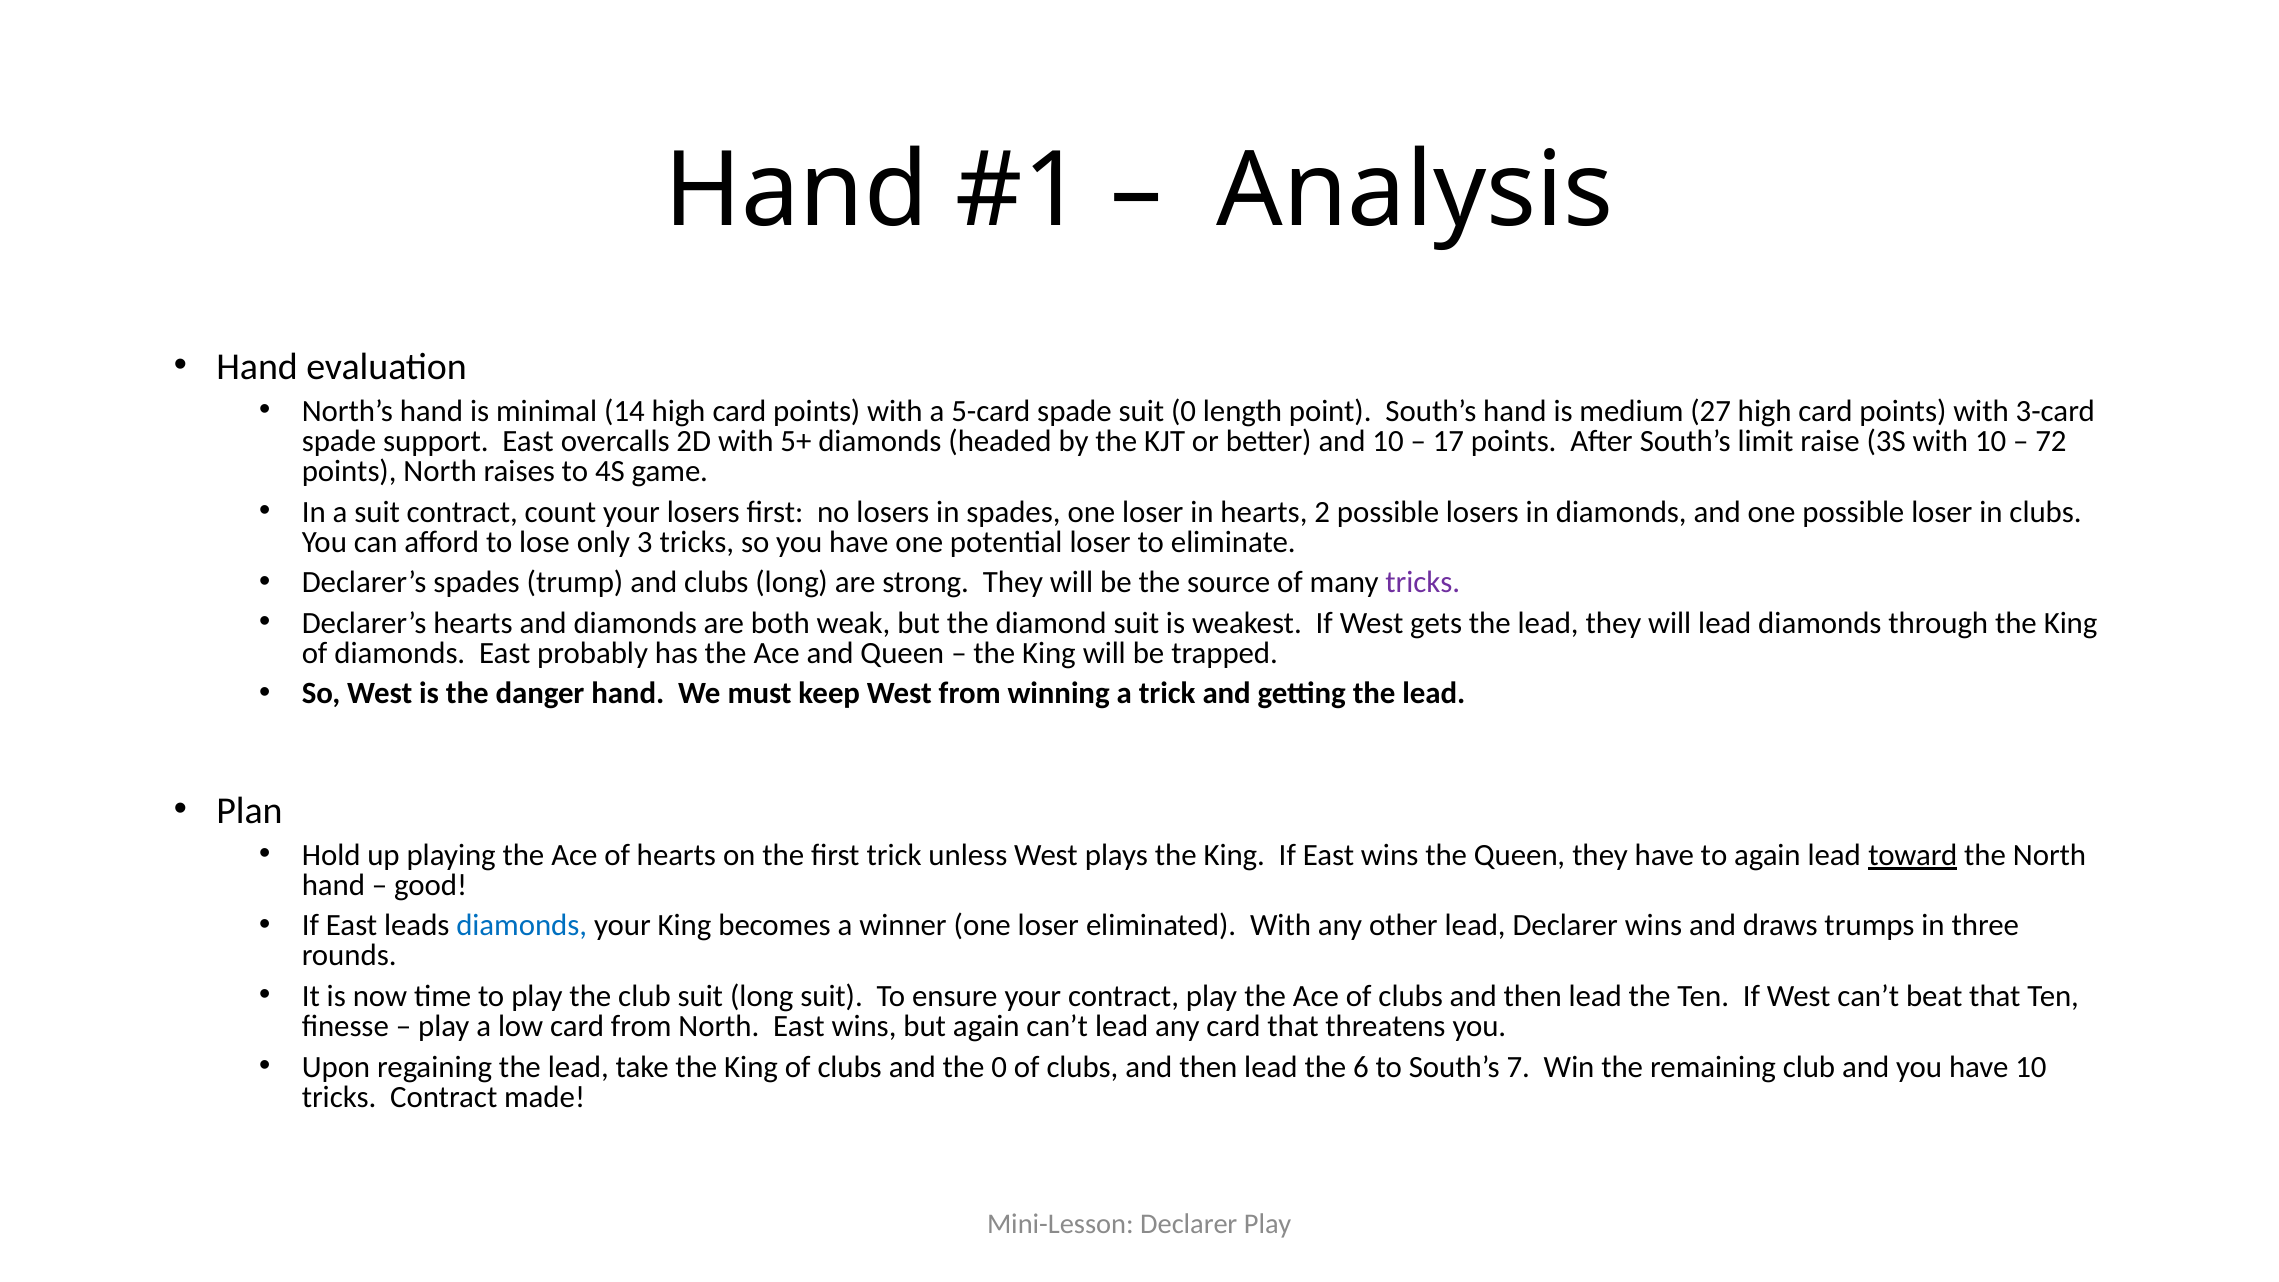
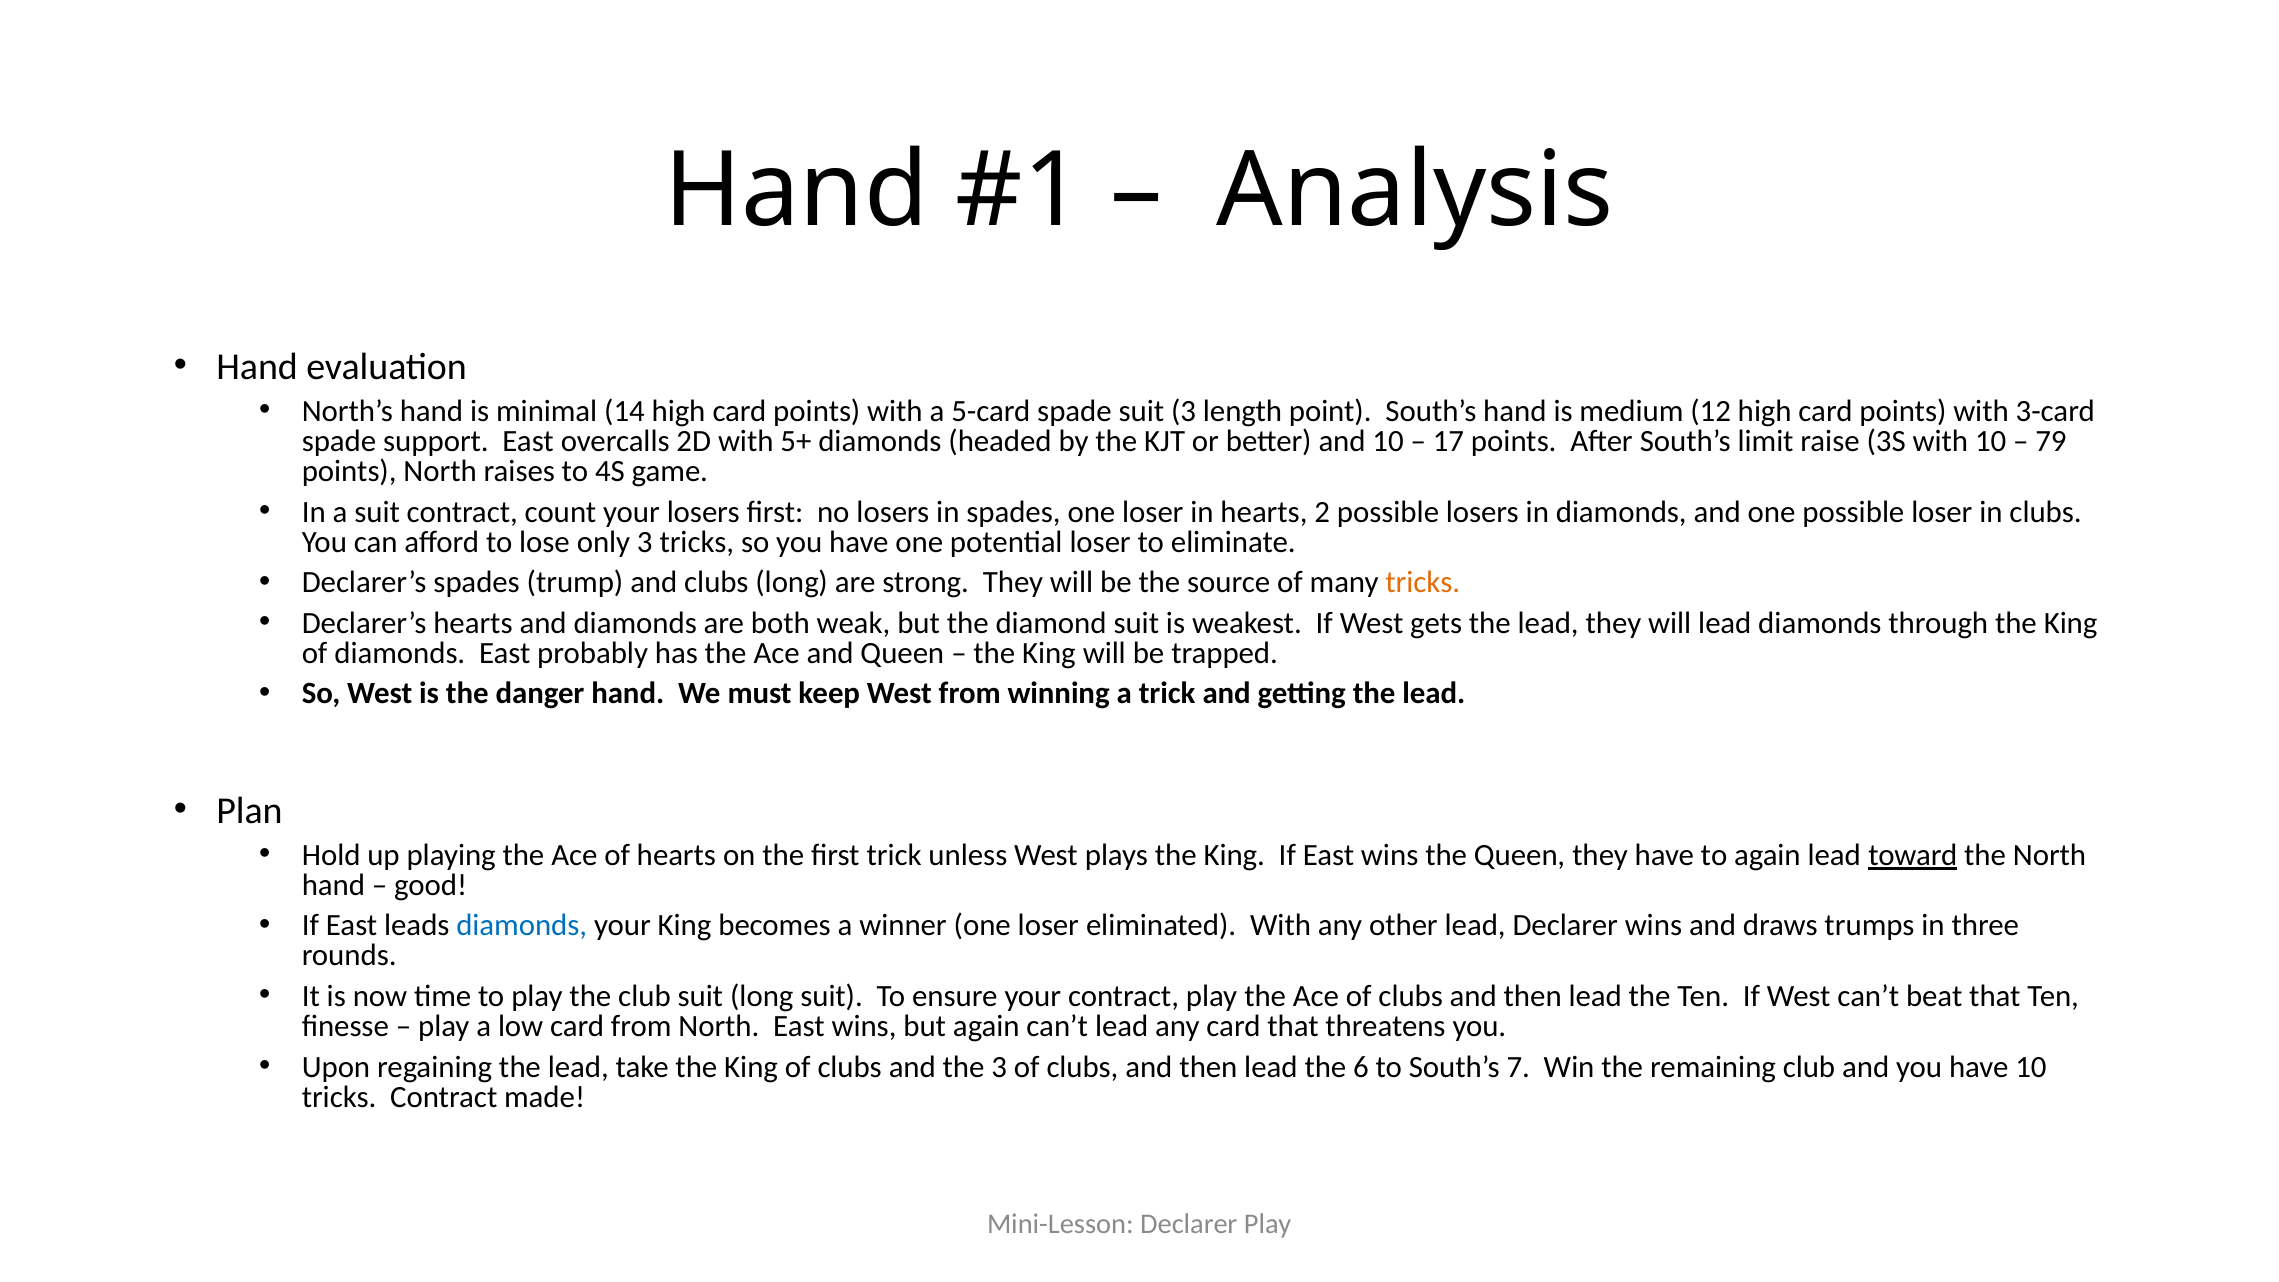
suit 0: 0 -> 3 (1184, 411)
27: 27 -> 12 (1711, 411)
72: 72 -> 79 (2051, 441)
tricks colour: purple -> orange (1423, 582)
the 0: 0 -> 3 (999, 1067)
